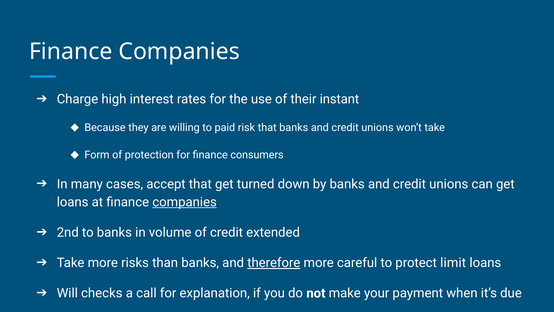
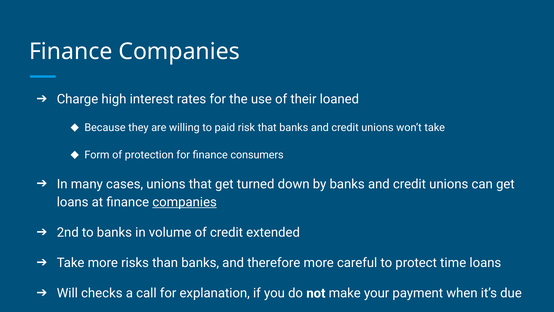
instant: instant -> loaned (339, 99)
cases accept: accept -> unions (166, 184)
therefore underline: present -> none (274, 263)
limit: limit -> time (453, 263)
